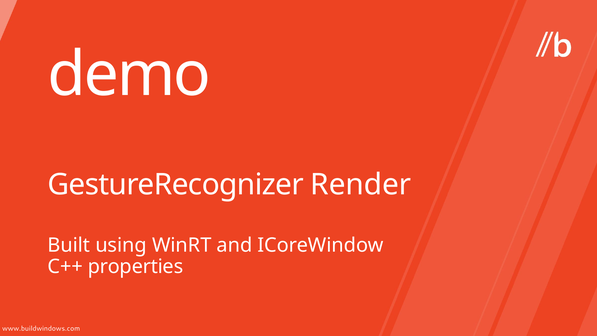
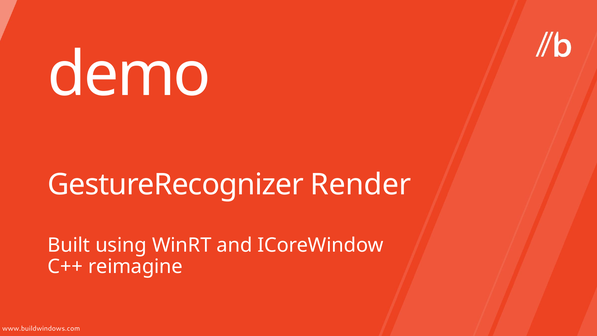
properties: properties -> reimagine (135, 267)
